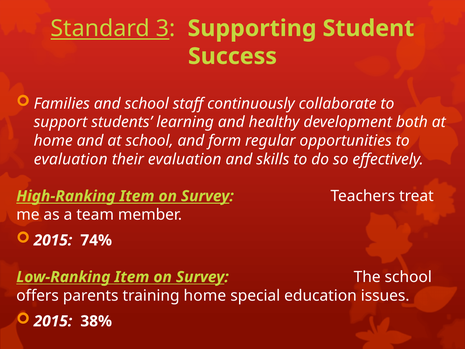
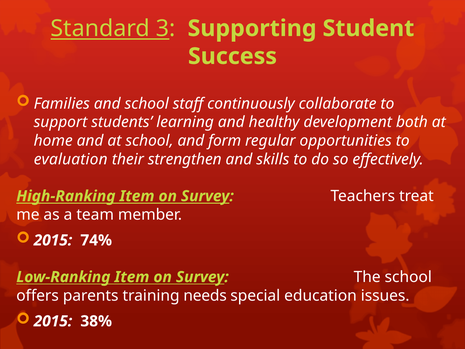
their evaluation: evaluation -> strengthen (185, 159)
training home: home -> needs (205, 295)
